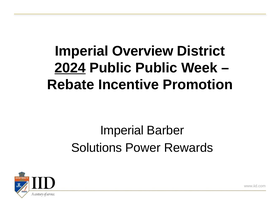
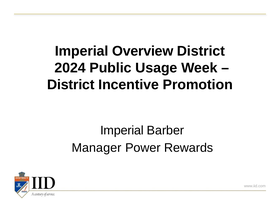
2024 underline: present -> none (70, 68)
Public Public: Public -> Usage (156, 68)
Rebate: Rebate -> District (71, 85)
Solutions: Solutions -> Manager (97, 148)
